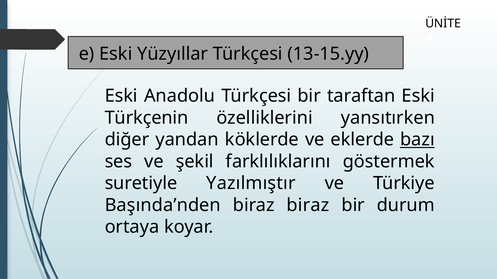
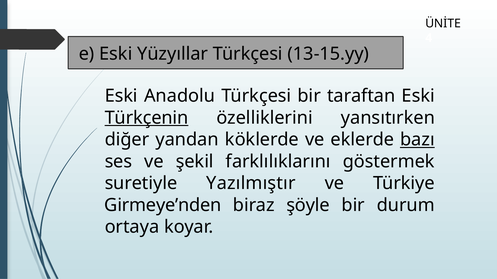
Türkçenin underline: none -> present (147, 118)
Başında’nden: Başında’nden -> Girmeye’nden (163, 205)
biraz biraz: biraz -> şöyle (308, 205)
